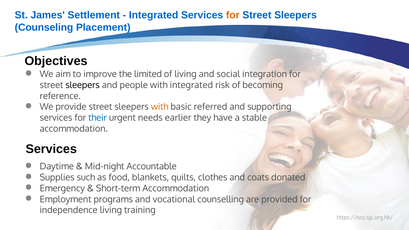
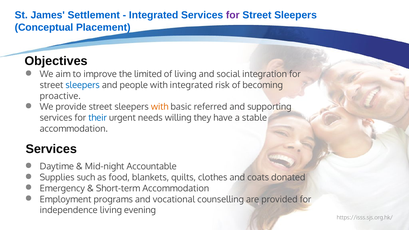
for colour: orange -> purple (233, 15)
Counseling: Counseling -> Conceptual (44, 27)
sleepers colour: black -> blue (83, 85)
reference: reference -> proactive (60, 96)
earlier: earlier -> willing (178, 118)
training: training -> evening (140, 210)
